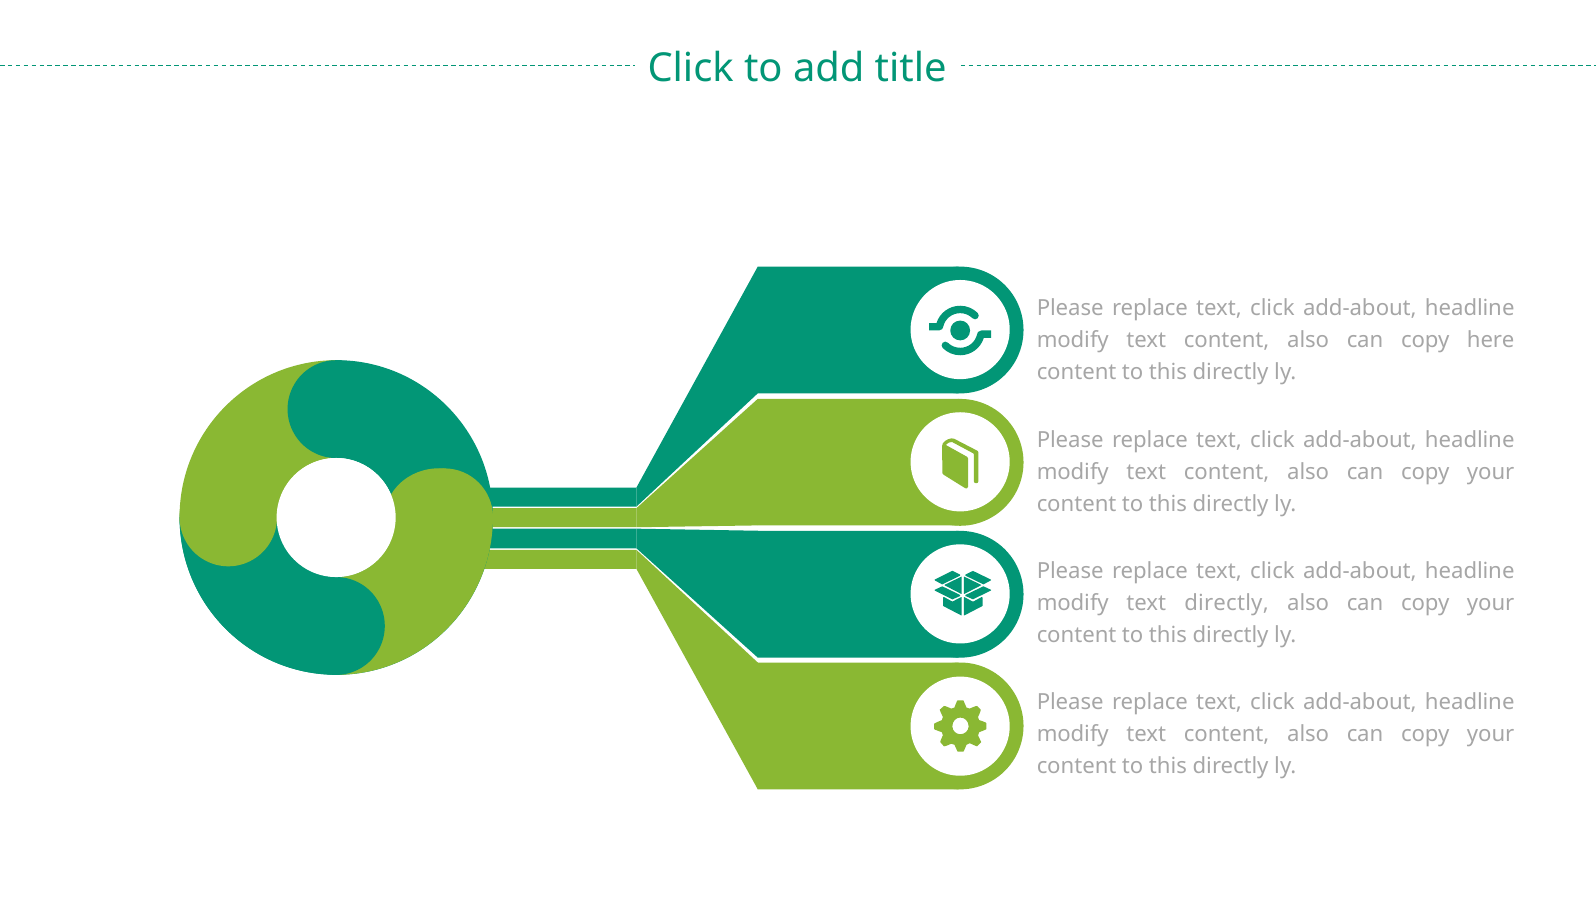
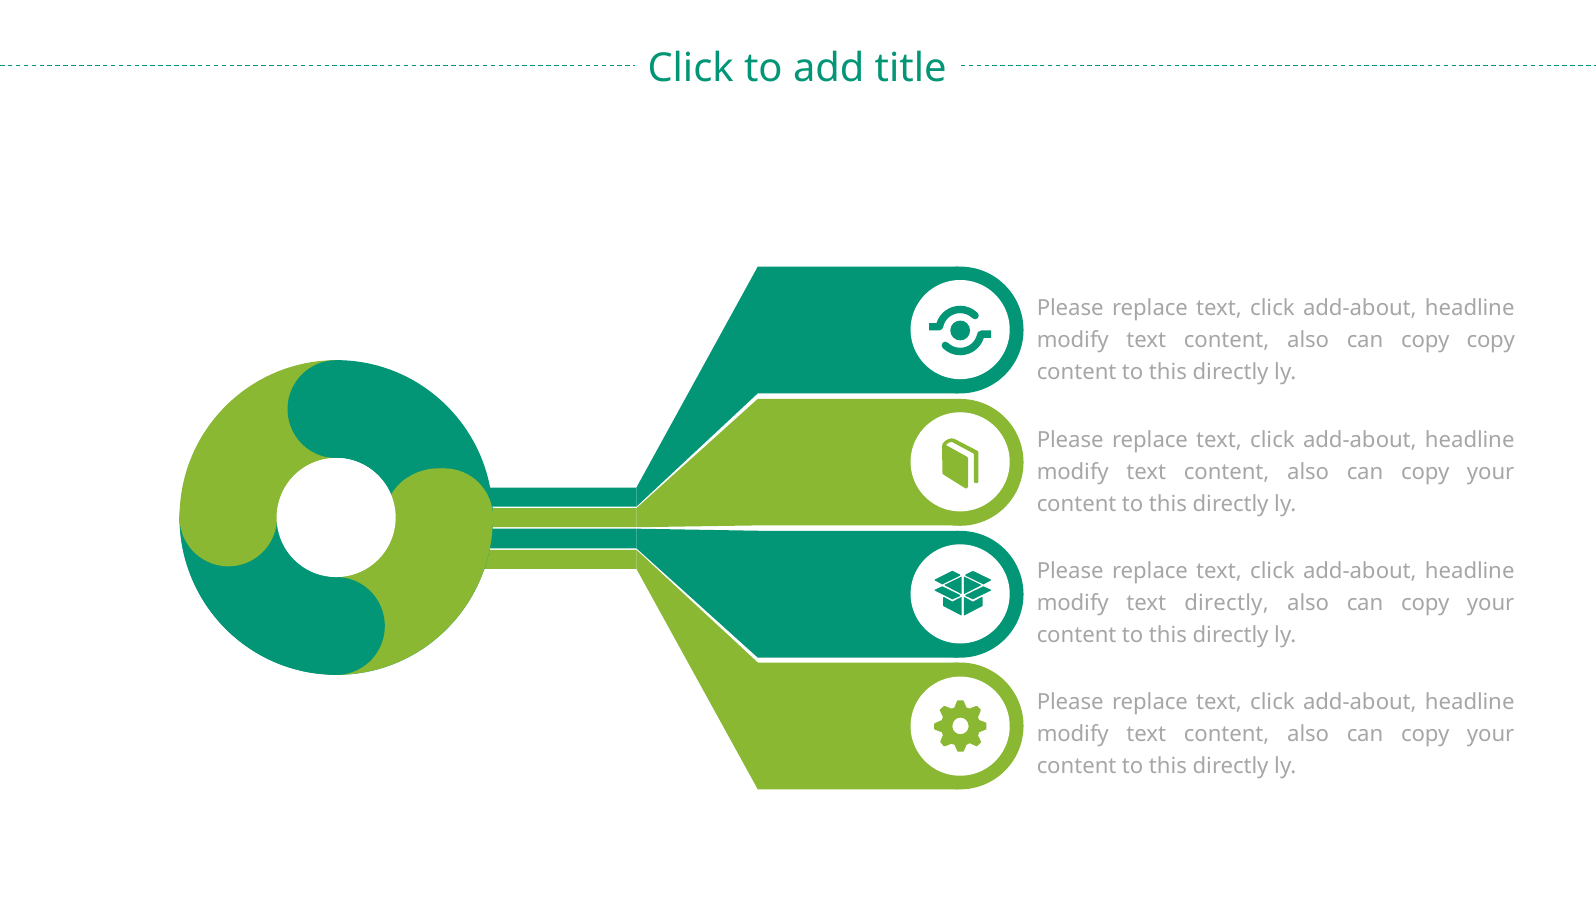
copy here: here -> copy (1491, 340)
